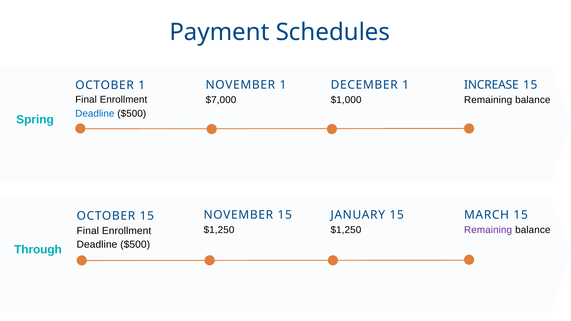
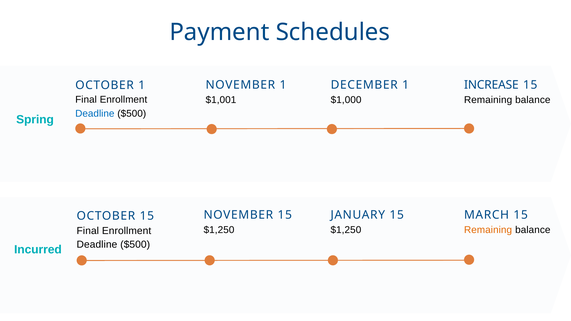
$7,000: $7,000 -> $1,001 (221, 100)
Remaining colour: purple -> orange (488, 230)
Through: Through -> Incurred (38, 250)
